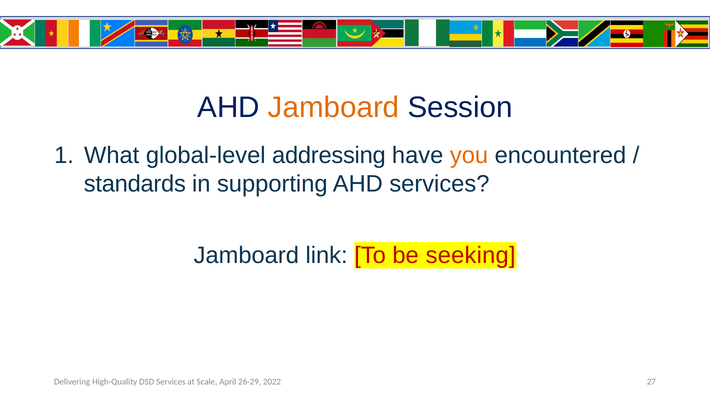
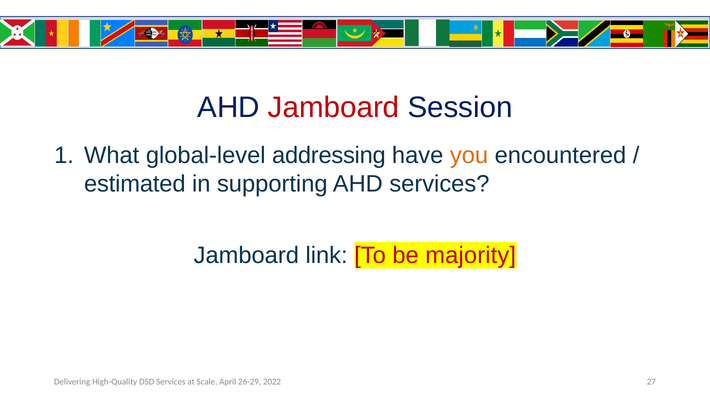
Jamboard colour: orange -> red (334, 108)
standards: standards -> estimated (135, 184)
seeking: seeking -> majority (471, 255)
